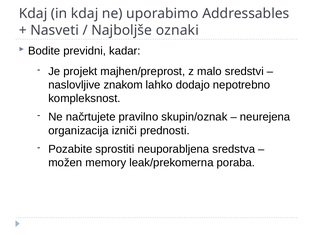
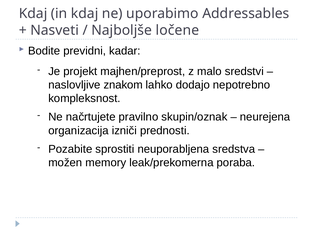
oznaki: oznaki -> ločene (177, 30)
